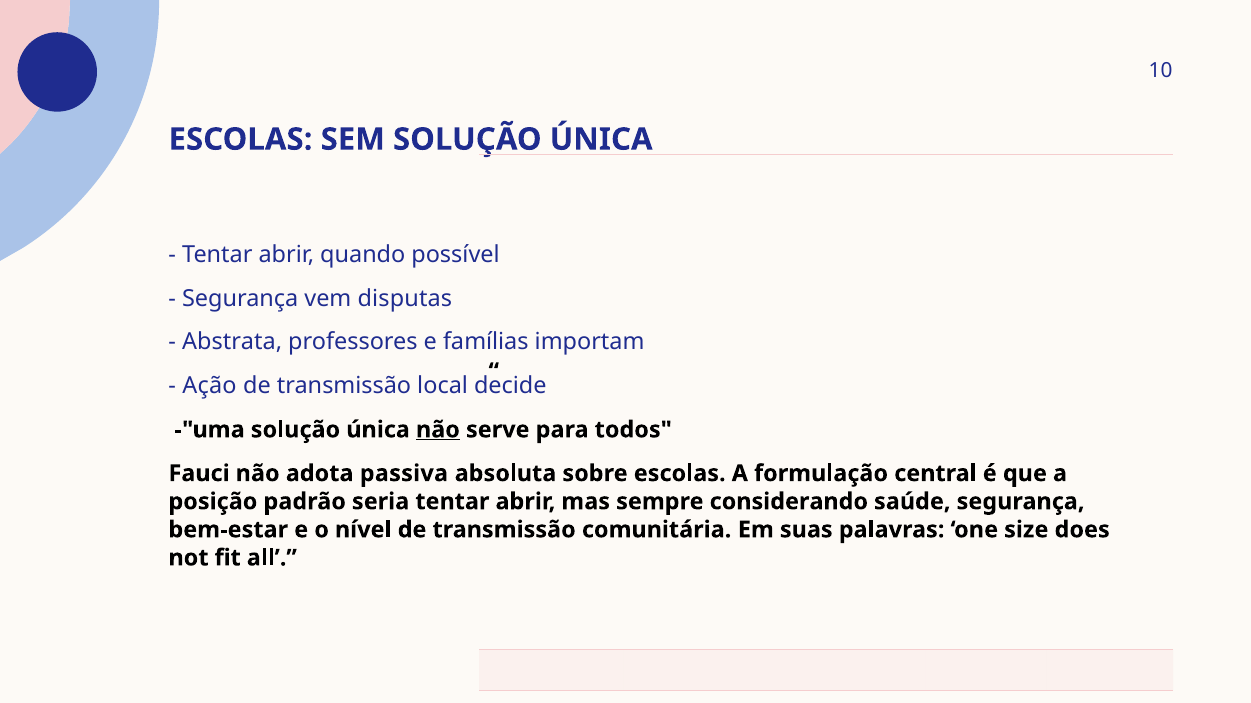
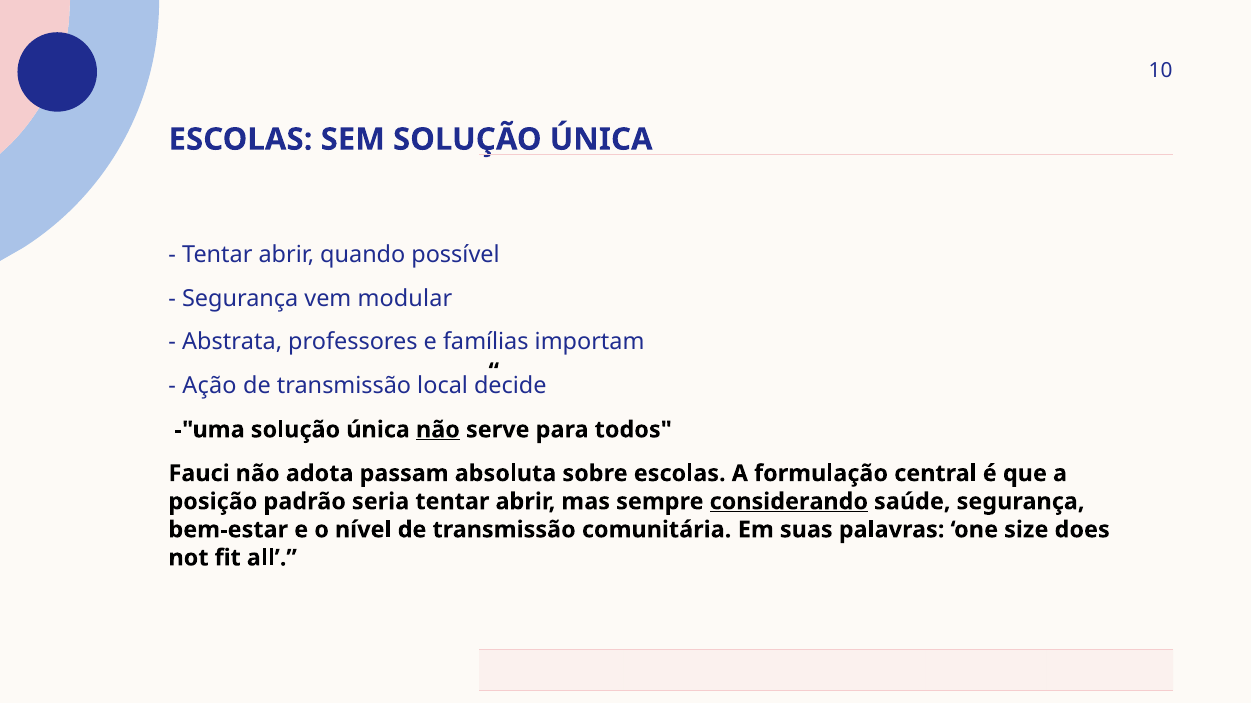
disputas: disputas -> modular (405, 299)
passiva: passiva -> passam (404, 474)
considerando underline: none -> present (789, 502)
